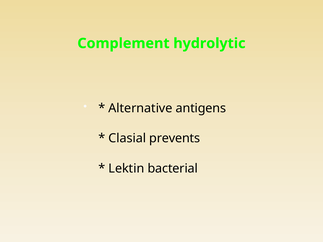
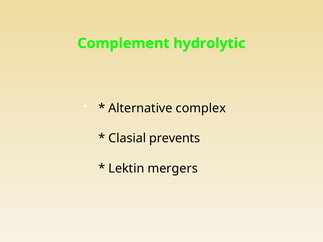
antigens: antigens -> complex (201, 108)
bacterial: bacterial -> mergers (173, 169)
